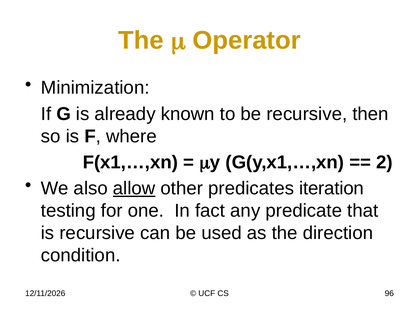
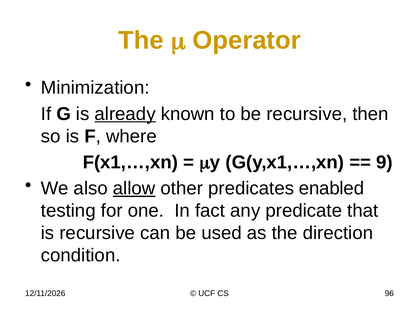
already underline: none -> present (125, 114)
2: 2 -> 9 (385, 162)
iteration: iteration -> enabled (332, 188)
